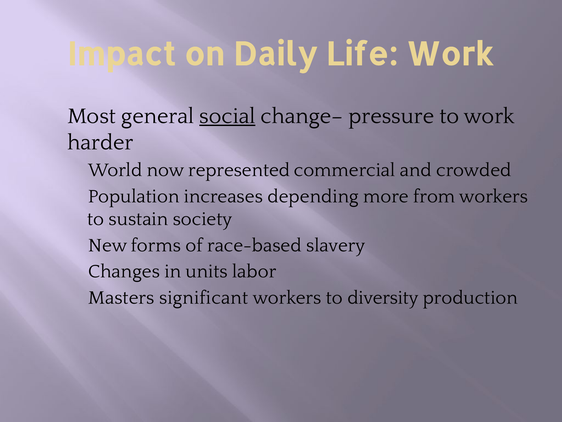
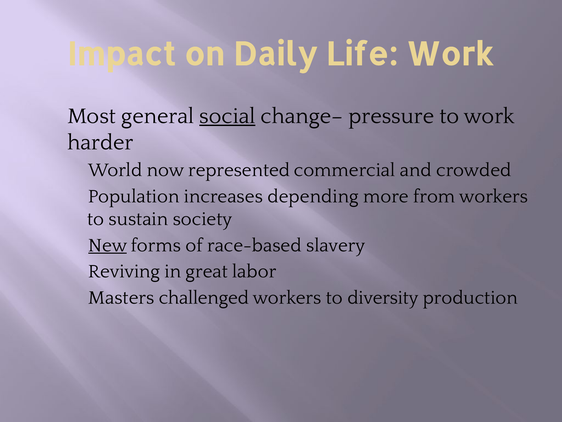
New underline: none -> present (108, 245)
Changes: Changes -> Reviving (124, 271)
units: units -> great (207, 271)
significant: significant -> challenged (204, 297)
